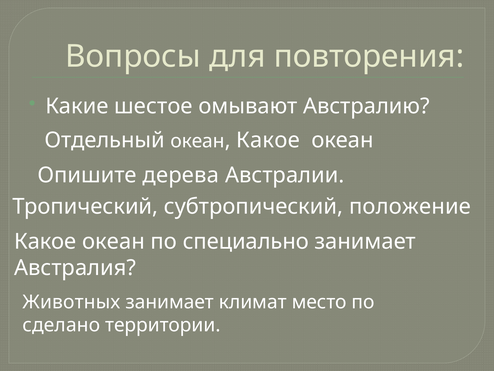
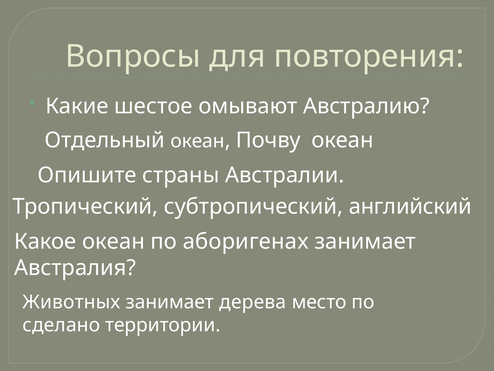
Какое: Какое -> Почву (268, 140)
дерева: дерева -> страны (181, 175)
положение: положение -> английский (410, 206)
специально: специально -> аборигенах (246, 241)
климат: климат -> дерева (253, 302)
